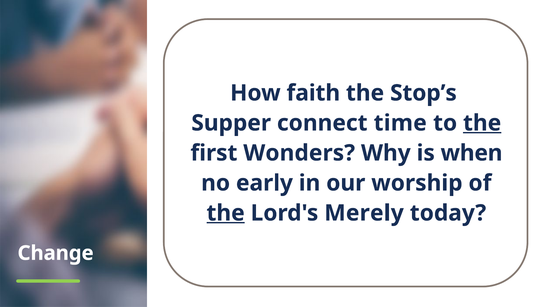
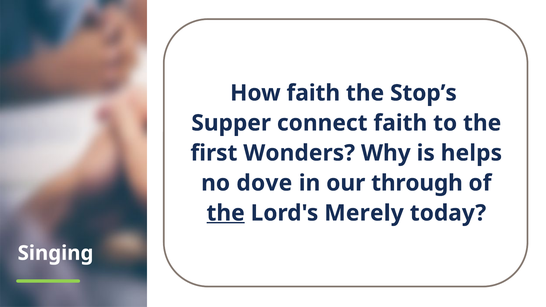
connect time: time -> faith (400, 123)
the underline: present -> none (482, 123)
when: when -> helps (471, 153)
early: early -> dove (264, 183)
worship: worship -> through (417, 183)
Change: Change -> Singing (56, 253)
